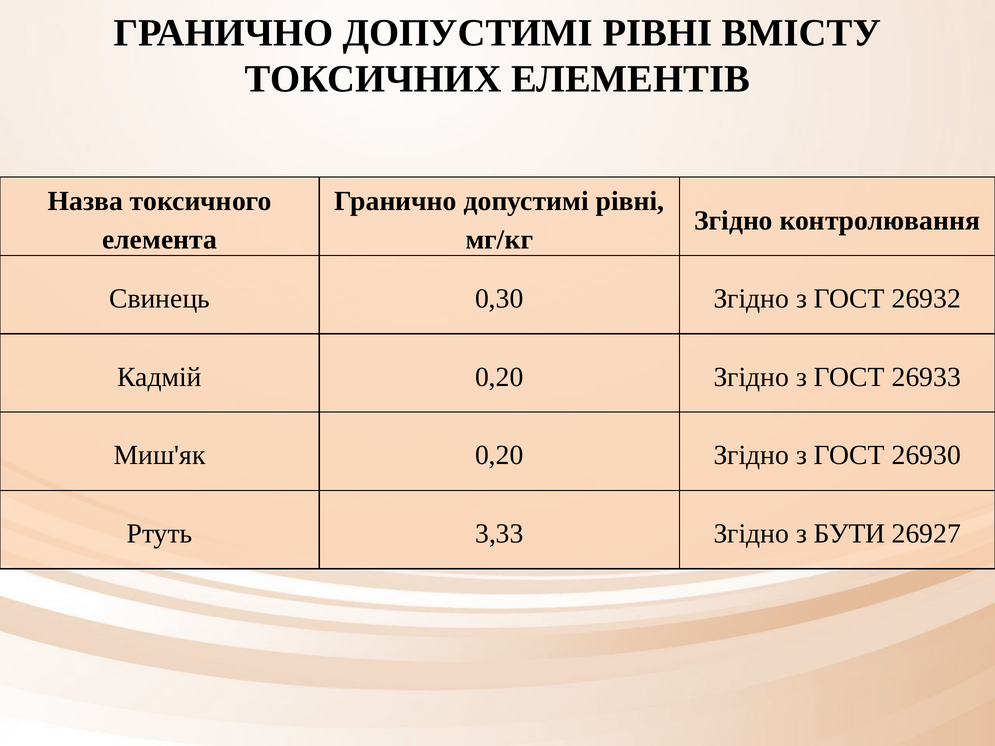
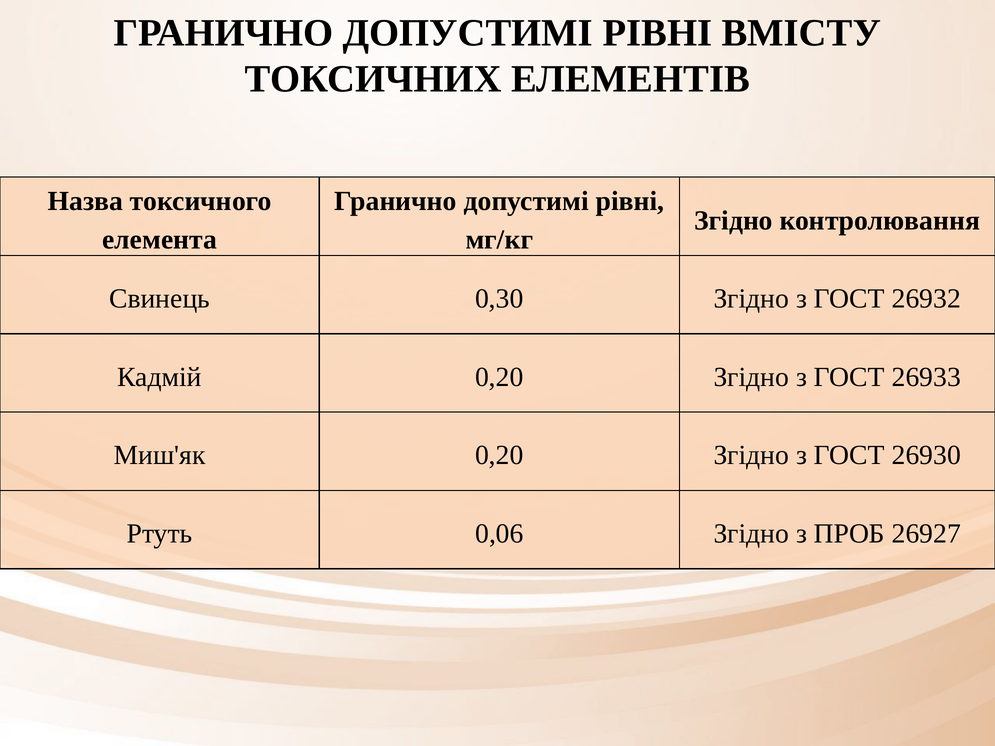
3,33: 3,33 -> 0,06 (499, 534)
БУТИ: БУТИ -> ПРОБ (849, 534)
